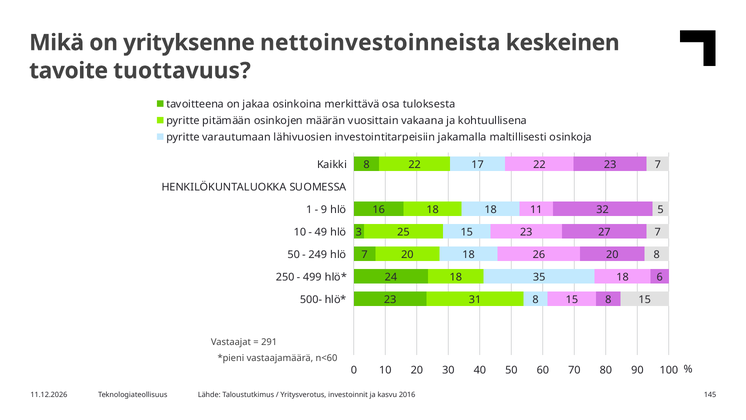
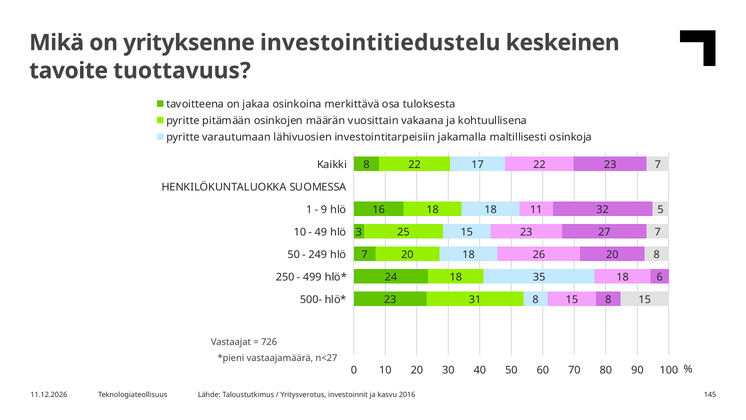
nettoinvestoinneista: nettoinvestoinneista -> investointitiedustelu (380, 43)
291: 291 -> 726 (269, 342)
n<60: n<60 -> n<27 (327, 358)
